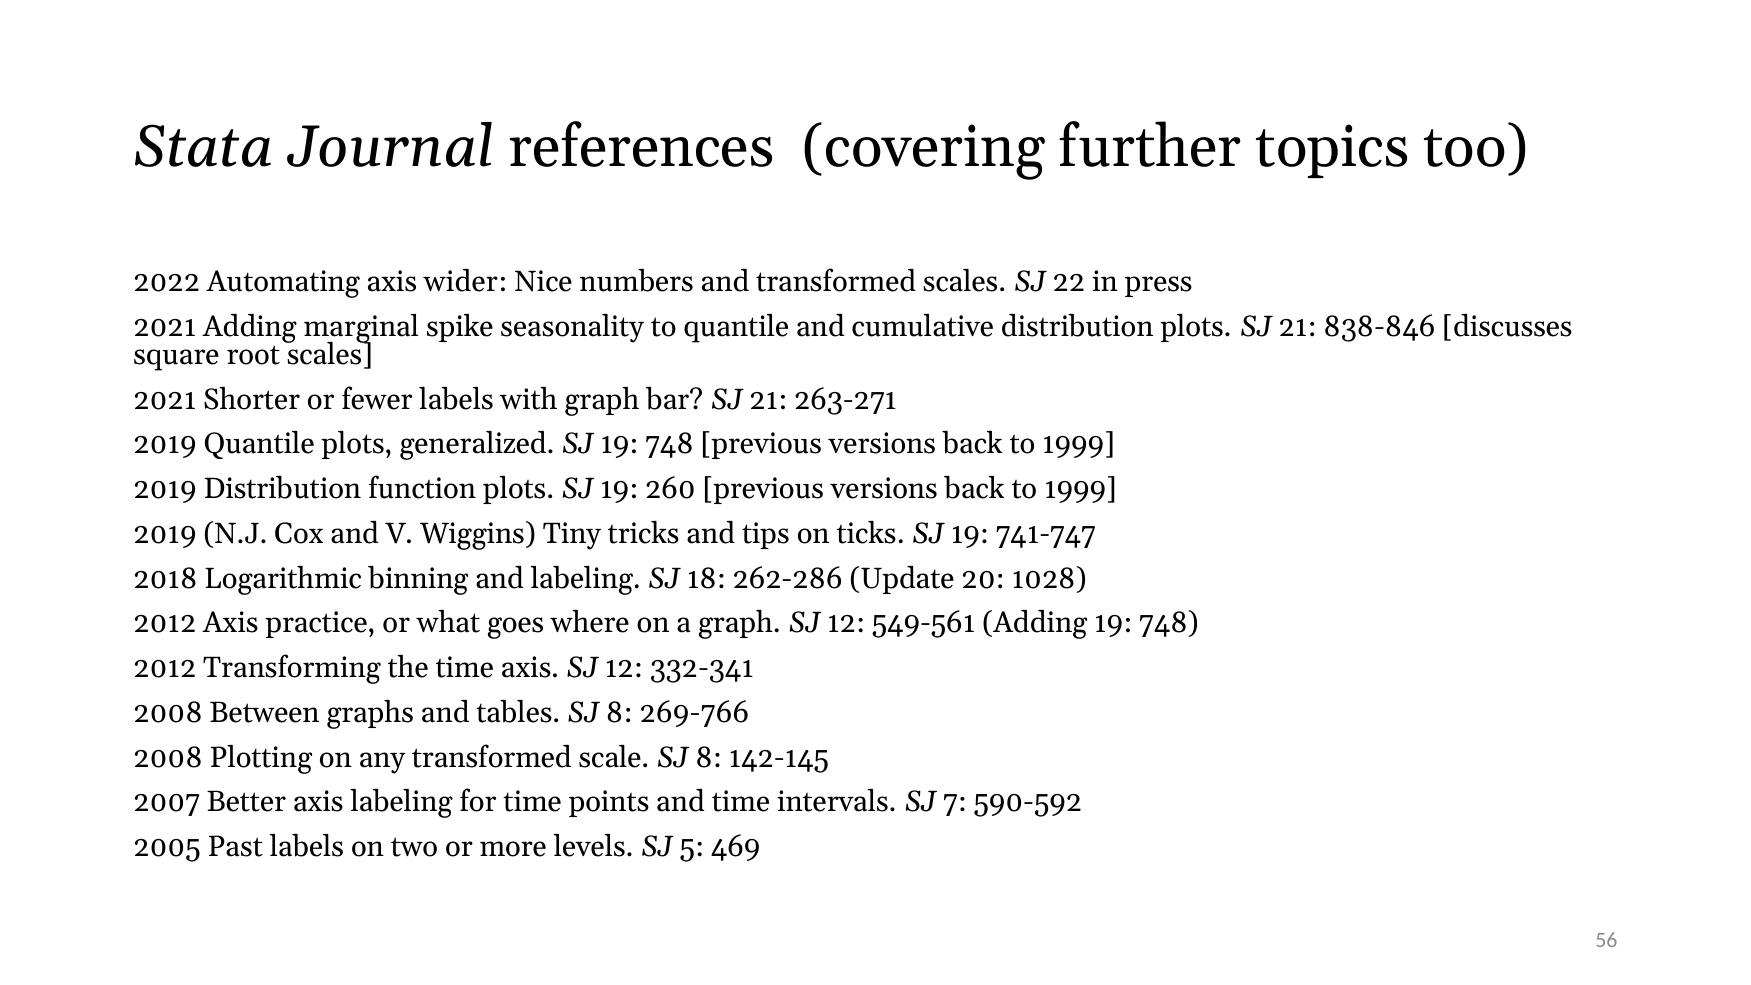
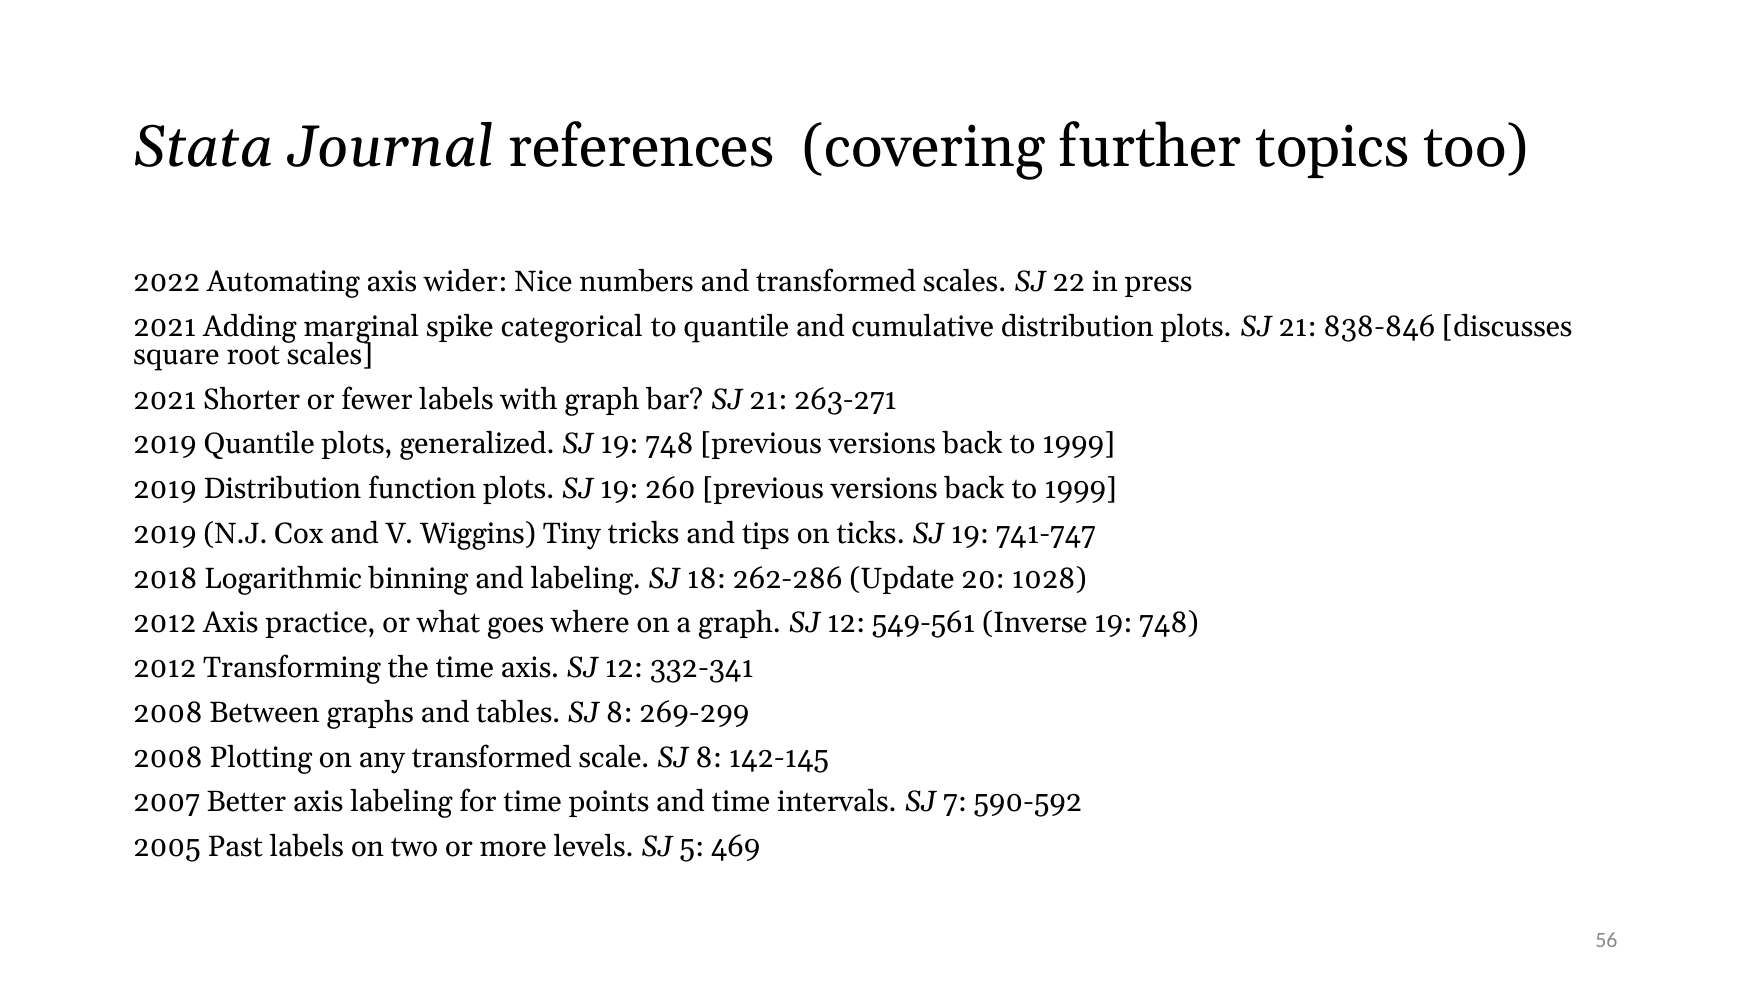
seasonality: seasonality -> categorical (572, 327)
549-561 Adding: Adding -> Inverse (1035, 623)
269-766: 269-766 -> 269-299 (694, 713)
